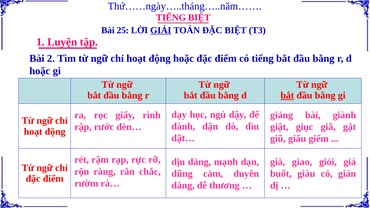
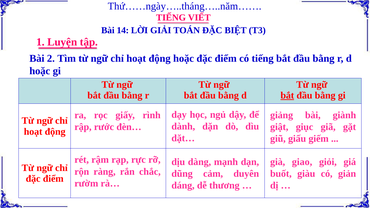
TIẾNG BIỆT: BIỆT -> VIẾT (199, 18)
25: 25 -> 14 (123, 30)
GIẢI underline: present -> none (161, 30)
